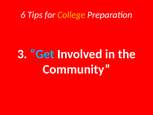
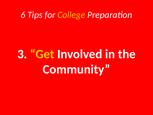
Get colour: light blue -> yellow (42, 54)
